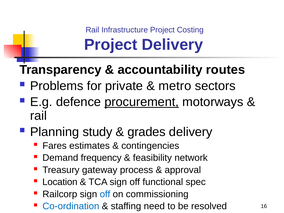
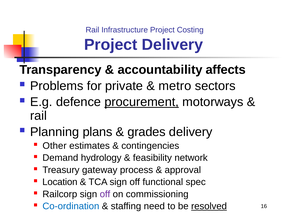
routes: routes -> affects (226, 70)
study: study -> plans (98, 132)
Fares: Fares -> Other (55, 146)
frequency: frequency -> hydrology (101, 158)
off colour: blue -> purple (105, 194)
resolved underline: none -> present (209, 206)
